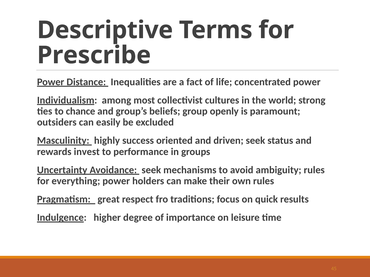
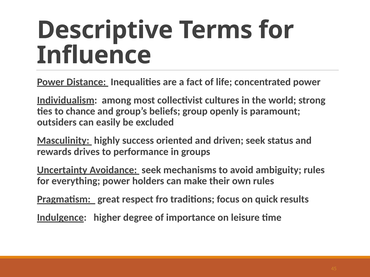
Prescribe: Prescribe -> Influence (94, 55)
invest: invest -> drives (87, 152)
